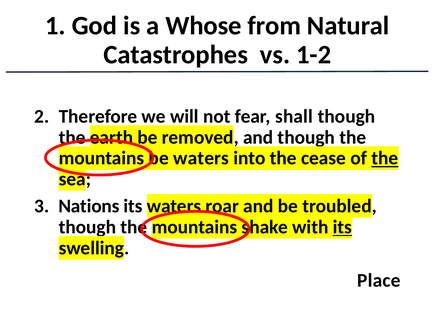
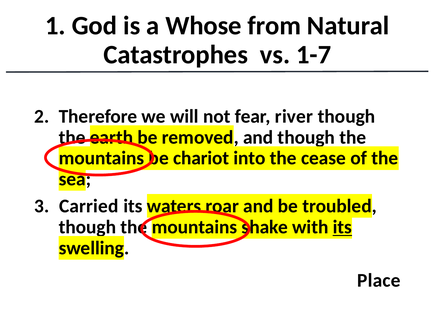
1-2: 1-2 -> 1-7 (314, 55)
shall: shall -> river (294, 116)
waters: waters -> chariot (201, 158)
the underline: present -> none (385, 158)
Nations: Nations -> Carried (89, 206)
